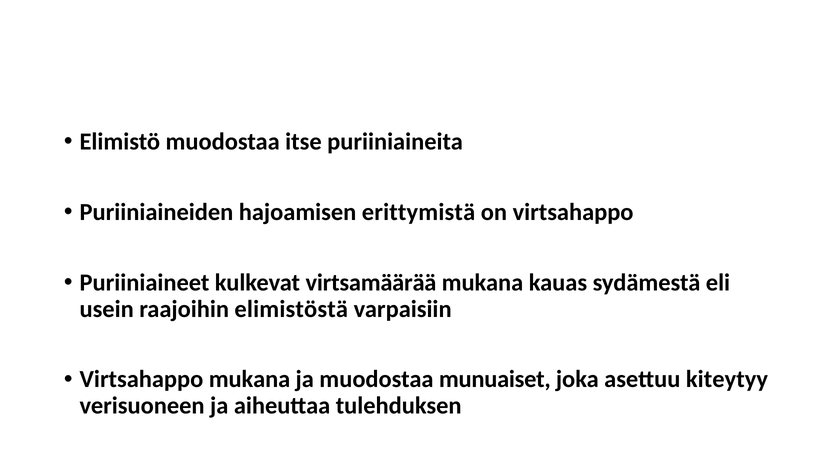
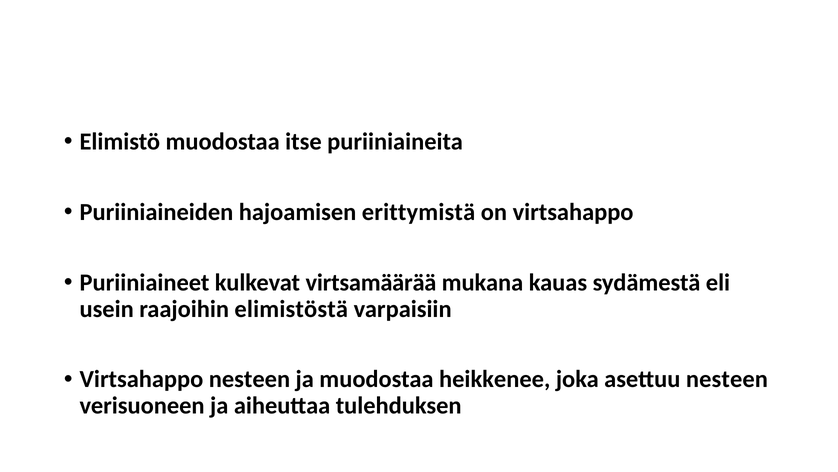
Virtsahappo mukana: mukana -> nesteen (249, 379)
munuaiset: munuaiset -> heikkenee (495, 379)
asettuu kiteytyy: kiteytyy -> nesteen (727, 379)
